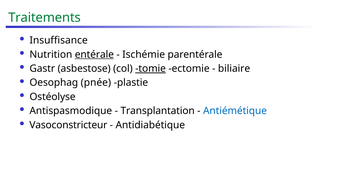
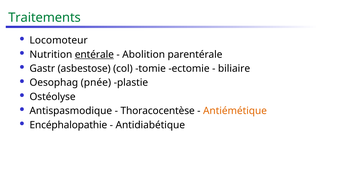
Insuffisance: Insuffisance -> Locomoteur (59, 40)
Ischémie: Ischémie -> Abolition (144, 54)
tomie underline: present -> none (151, 69)
Transplantation: Transplantation -> Thoracocentèse (158, 111)
Antiémétique colour: blue -> orange (235, 111)
Vasoconstricteur: Vasoconstricteur -> Encéphalopathie (68, 125)
